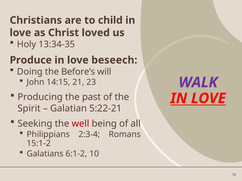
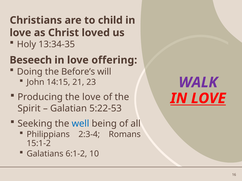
Produce: Produce -> Beseech (31, 60)
beseech: beseech -> offering (114, 60)
the past: past -> love (91, 97)
5:22-21: 5:22-21 -> 5:22-53 (106, 109)
well colour: red -> blue (80, 124)
